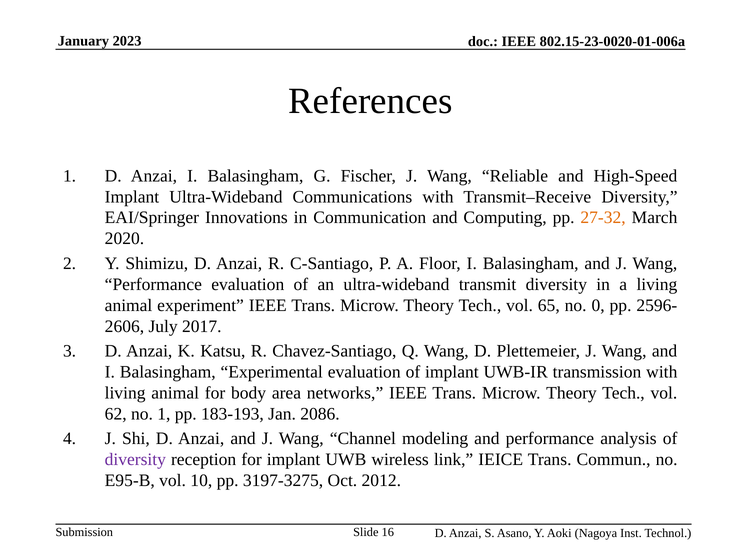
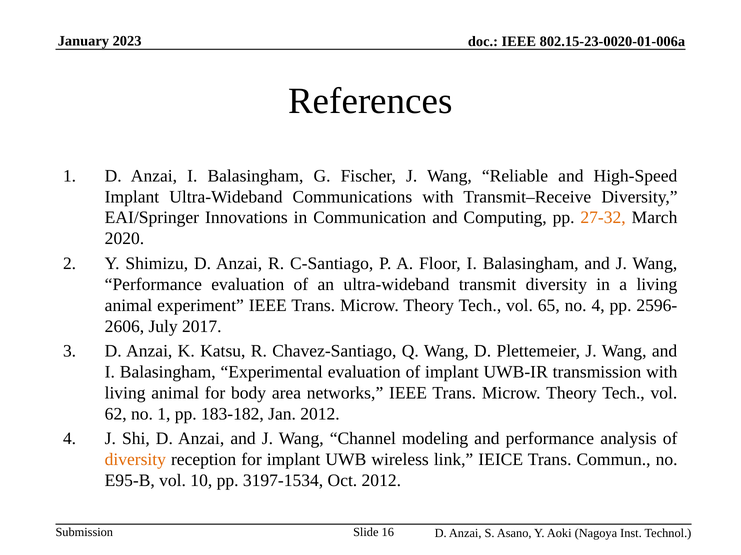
no 0: 0 -> 4 (598, 306)
183-193: 183-193 -> 183-182 (232, 414)
Jan 2086: 2086 -> 2012 (320, 414)
diversity colour: purple -> orange (135, 460)
3197-3275: 3197-3275 -> 3197-1534 (283, 481)
